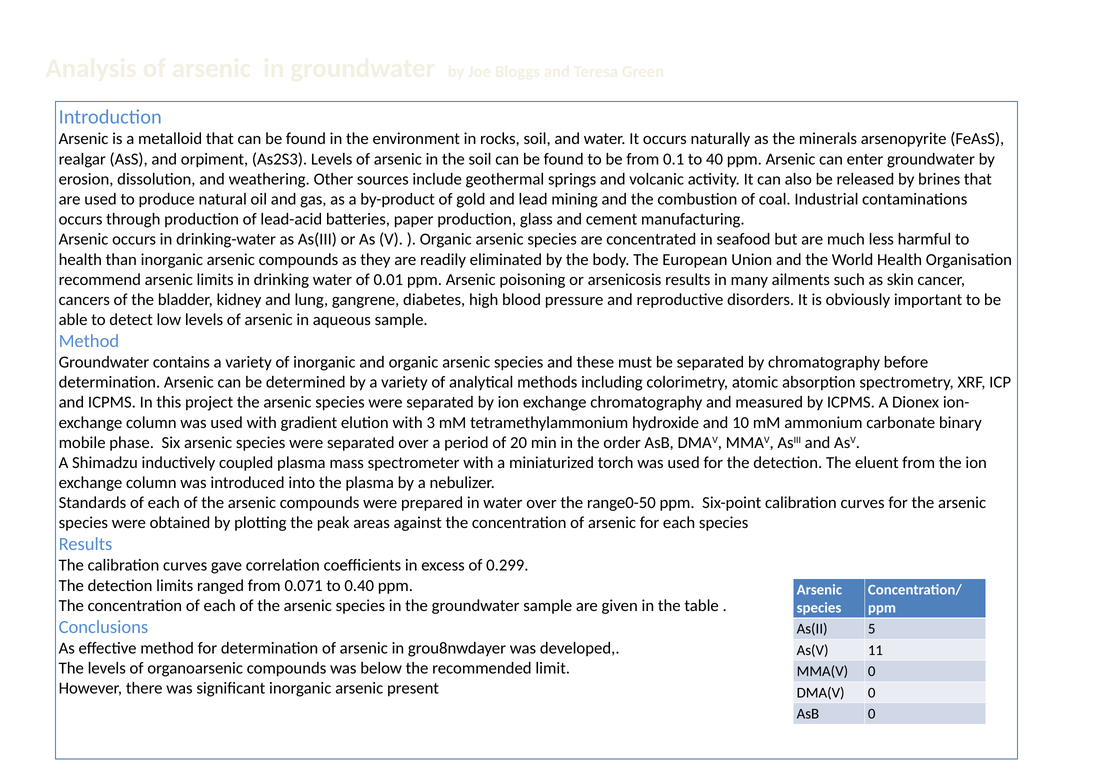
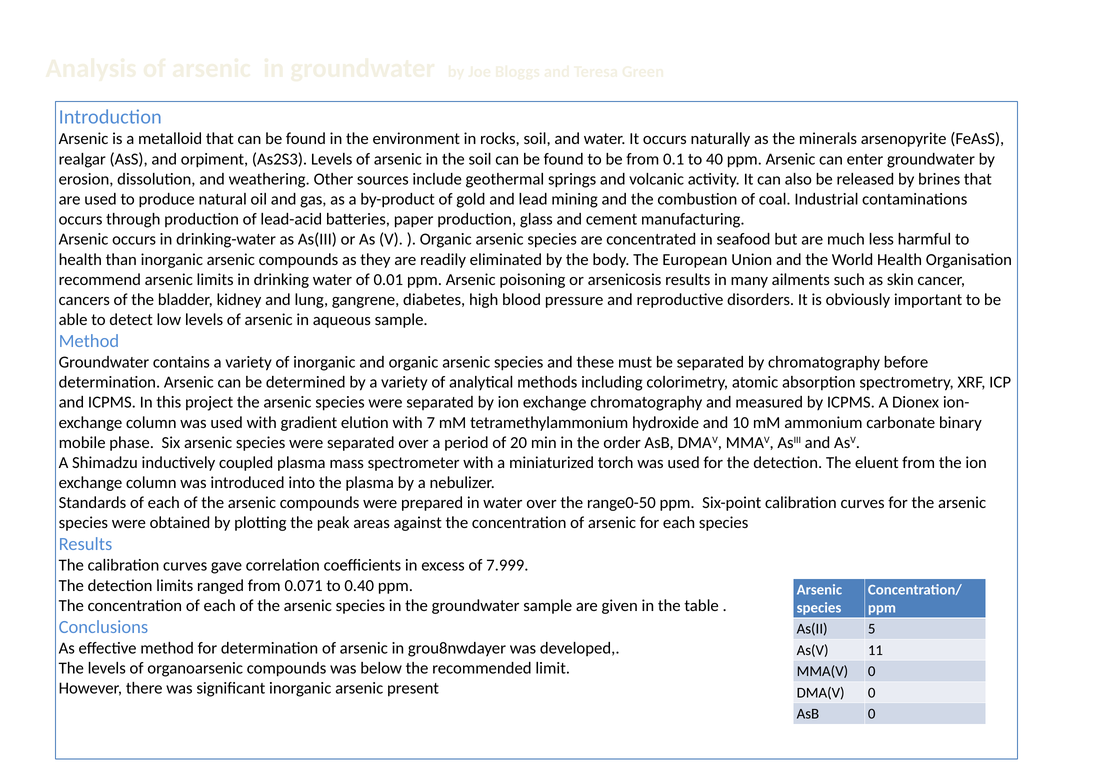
3: 3 -> 7 (431, 422)
0.299: 0.299 -> 7.999 (507, 565)
